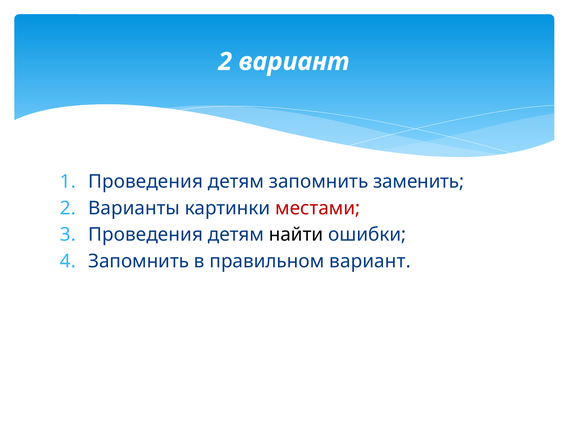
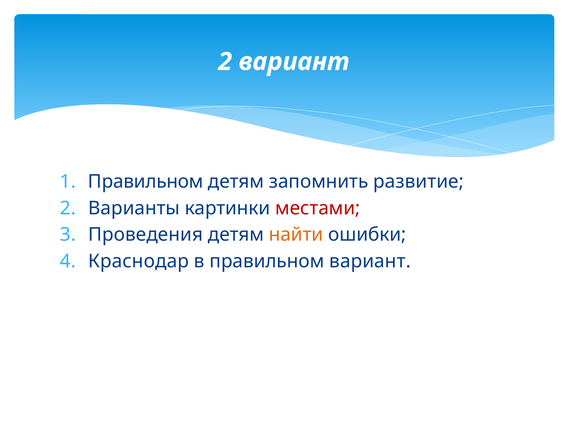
Проведения: Проведения -> Правильном (146, 182)
заменить: заменить -> развитие (419, 182)
найти colour: black -> orange (296, 235)
Запомнить: Запомнить -> Краснодар (139, 261)
